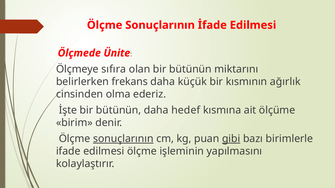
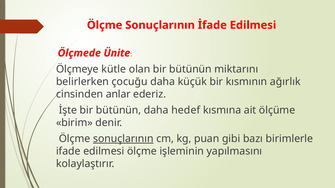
sıfıra: sıfıra -> kütle (114, 69)
frekans: frekans -> çocuğu (130, 82)
olma: olma -> anlar (118, 94)
gibi underline: present -> none (231, 139)
